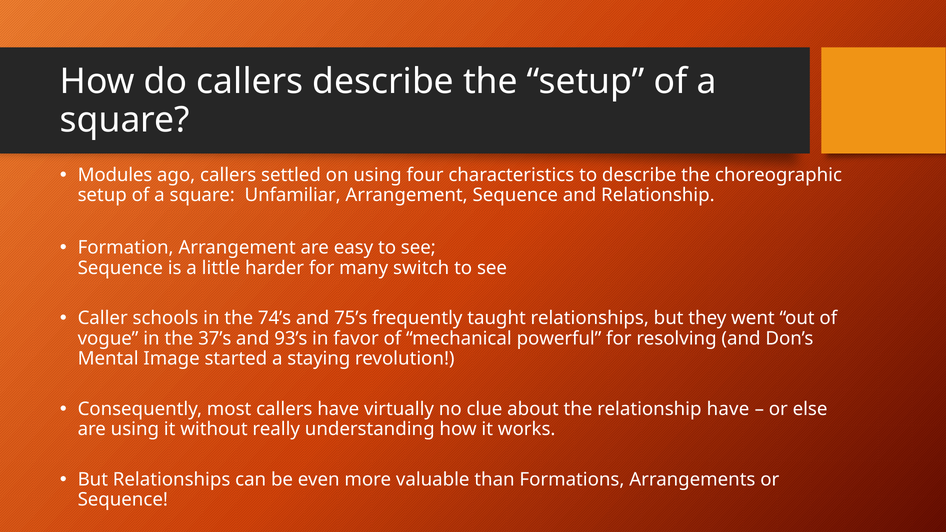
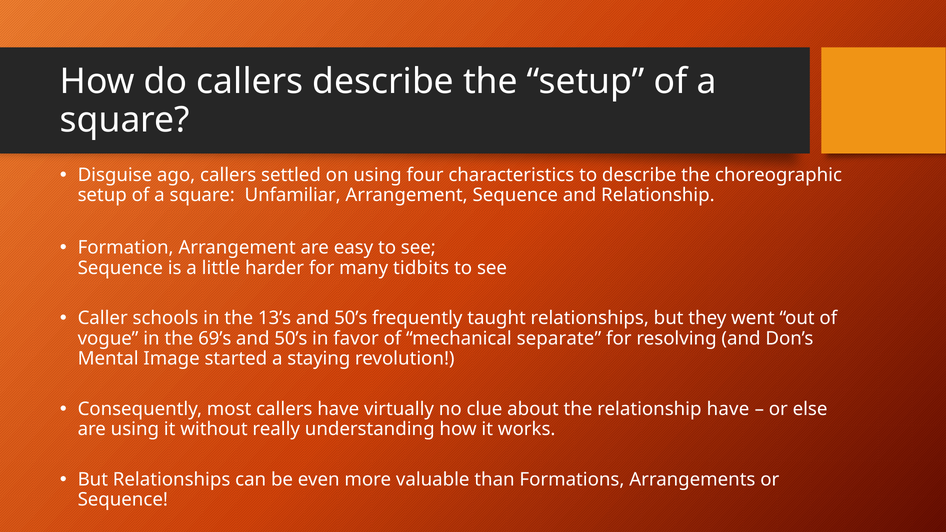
Modules: Modules -> Disguise (115, 175)
switch: switch -> tidbits (421, 268)
74’s: 74’s -> 13’s (275, 318)
75’s: 75’s -> 50’s (351, 318)
37’s: 37’s -> 69’s (215, 338)
93’s: 93’s -> 50’s (291, 338)
powerful: powerful -> separate (559, 338)
